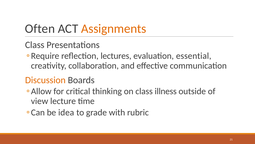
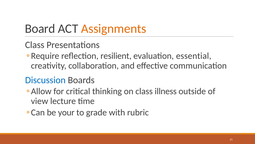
Often: Often -> Board (40, 29)
lectures: lectures -> resilient (116, 56)
Discussion colour: orange -> blue (45, 80)
idea: idea -> your (66, 112)
